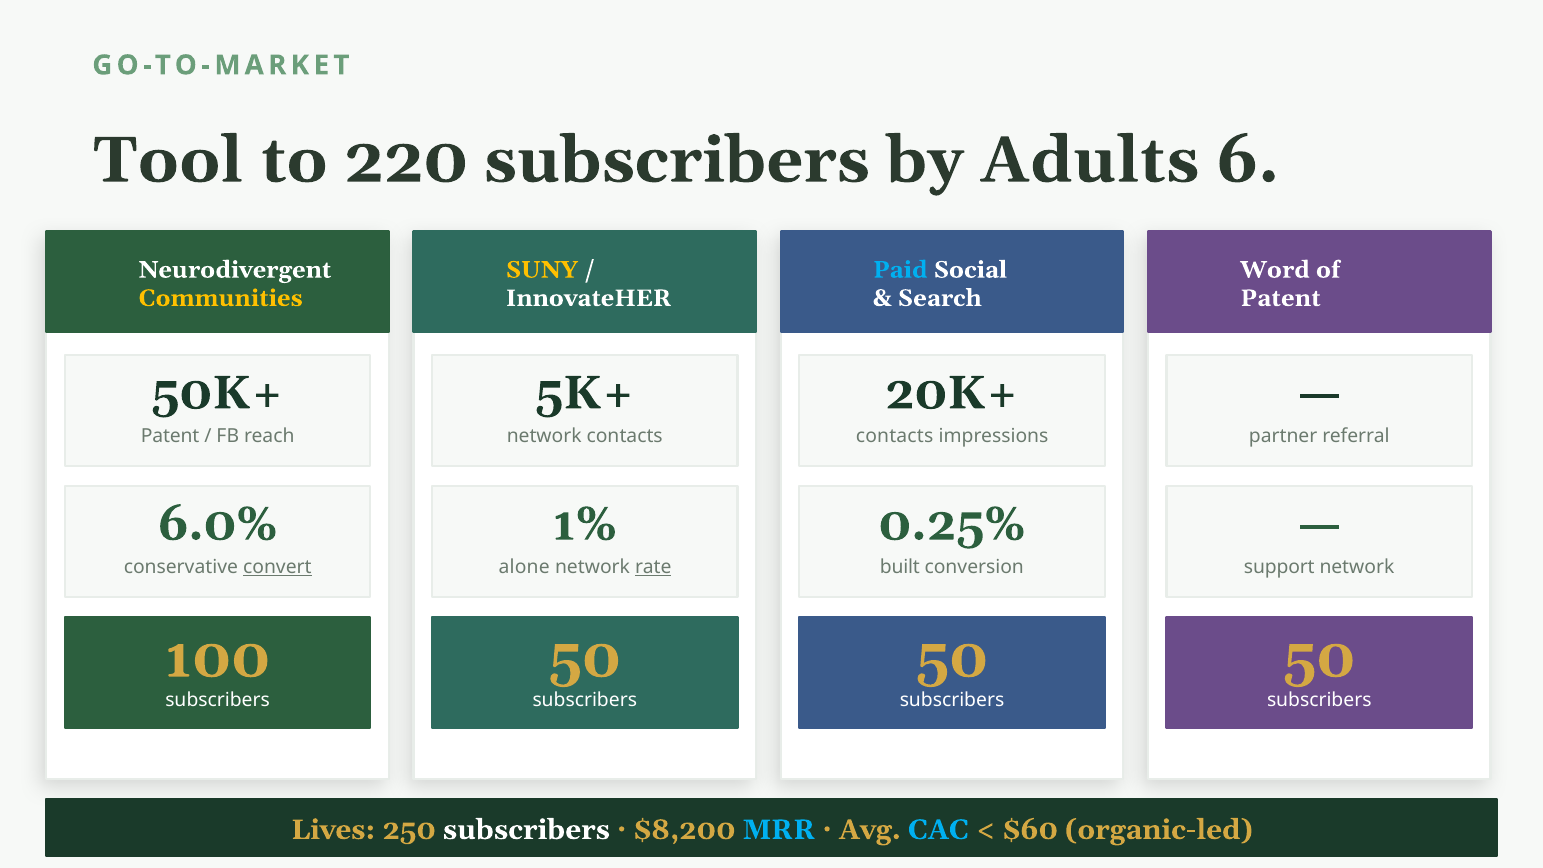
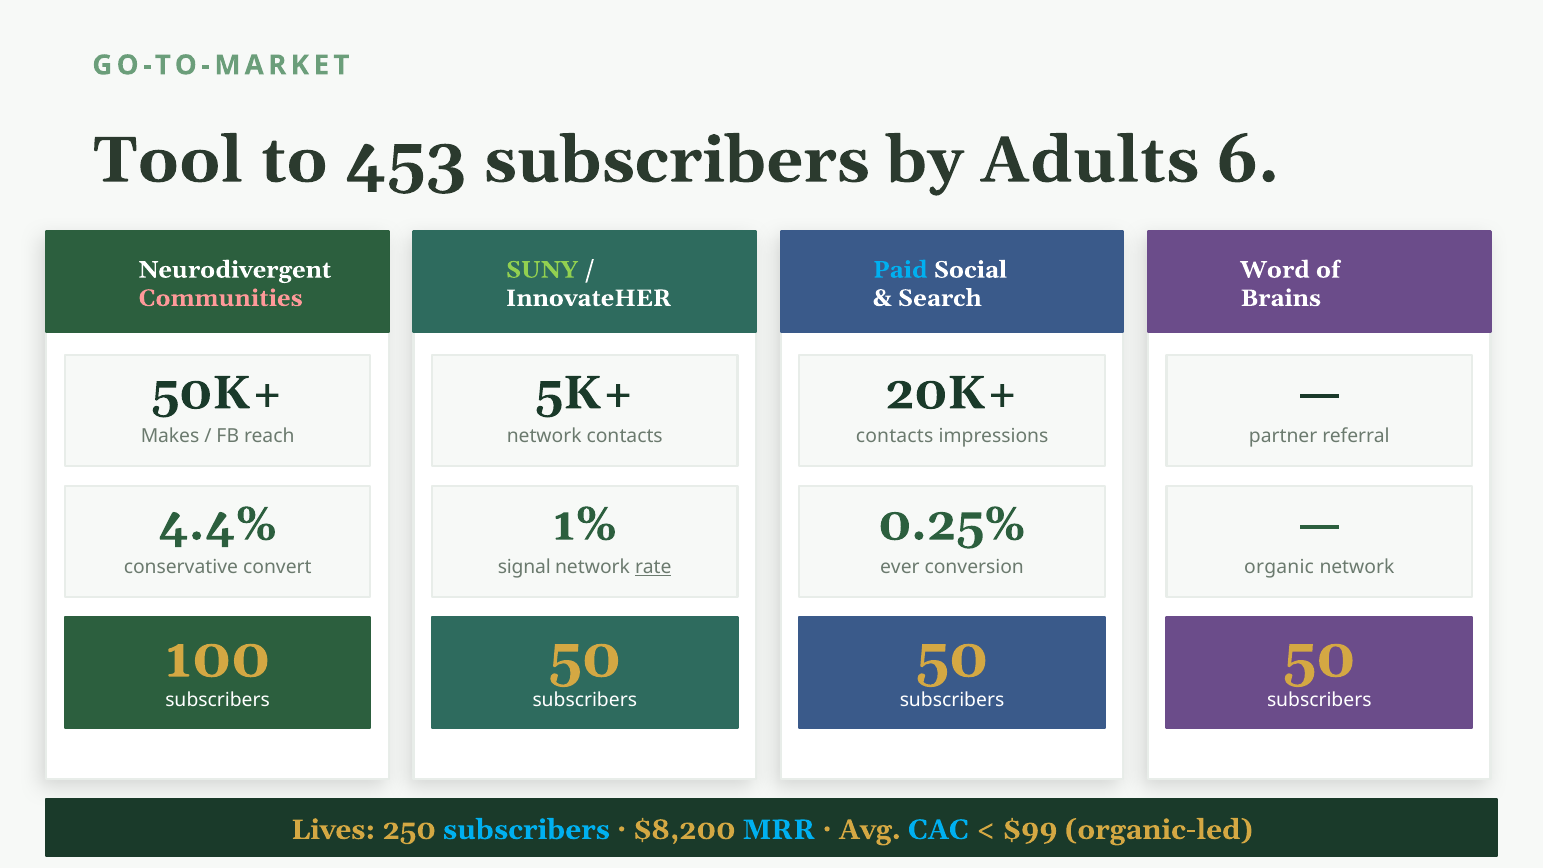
220: 220 -> 453 (405, 160)
SUNY colour: yellow -> light green (542, 270)
Communities colour: yellow -> pink (221, 298)
Patent: Patent -> Brains (1281, 298)
Patent: Patent -> Makes (170, 436)
6.0%: 6.0% -> 4.4% (218, 524)
convert underline: present -> none (277, 568)
alone: alone -> signal (524, 568)
built: built -> ever (900, 568)
support: support -> organic (1279, 568)
subscribers colour: white -> light blue (526, 830)
$60: $60 -> $99 (1030, 830)
